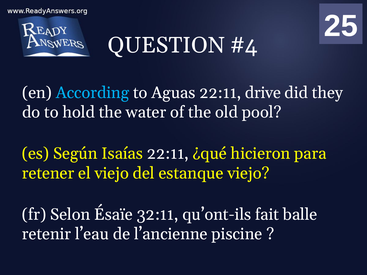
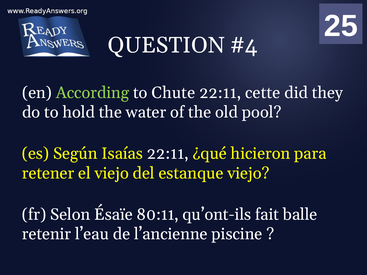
According colour: light blue -> light green (92, 93)
Aguas: Aguas -> Chute (173, 93)
drive: drive -> cette (263, 93)
32:11: 32:11 -> 80:11 (158, 215)
